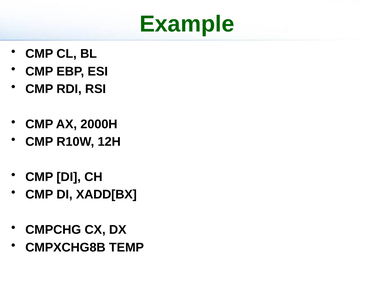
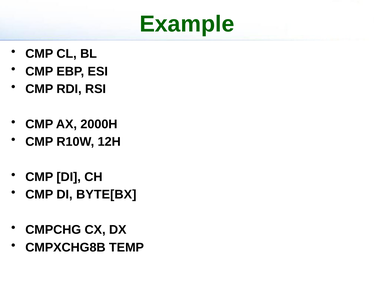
XADD[BX: XADD[BX -> BYTE[BX (106, 194)
